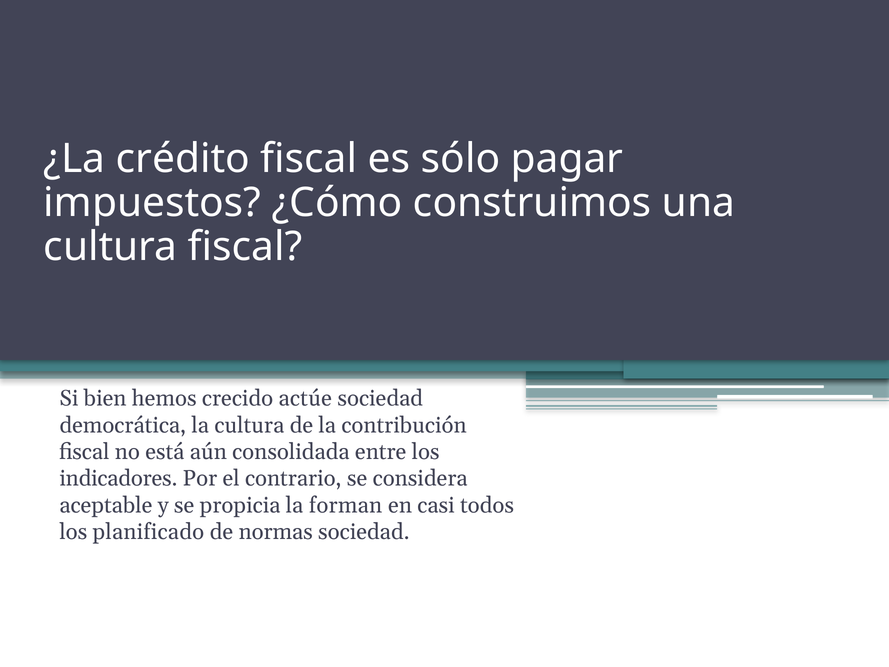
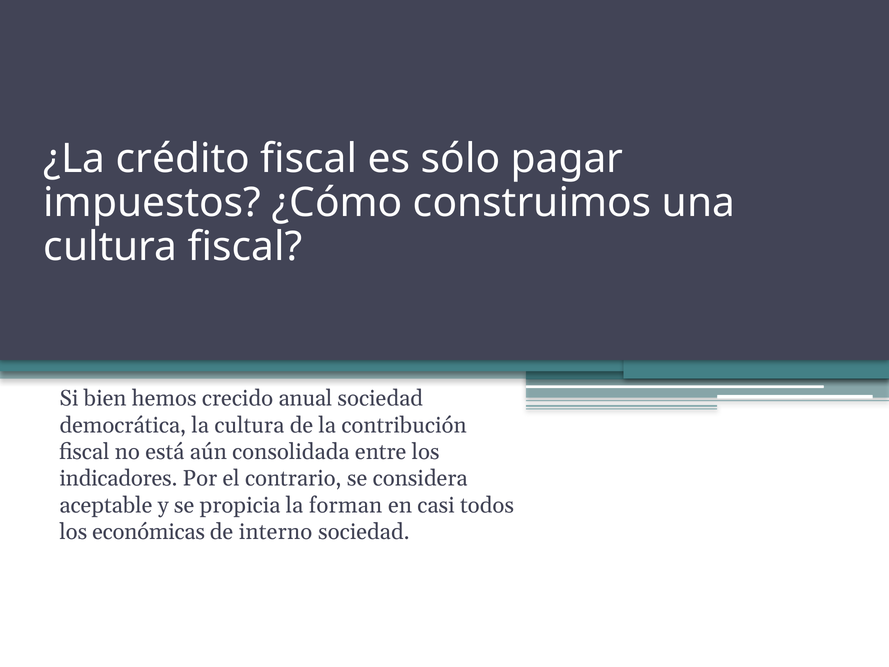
actúe: actúe -> anual (305, 398)
planificado: planificado -> económicas (149, 532)
normas: normas -> interno (276, 532)
